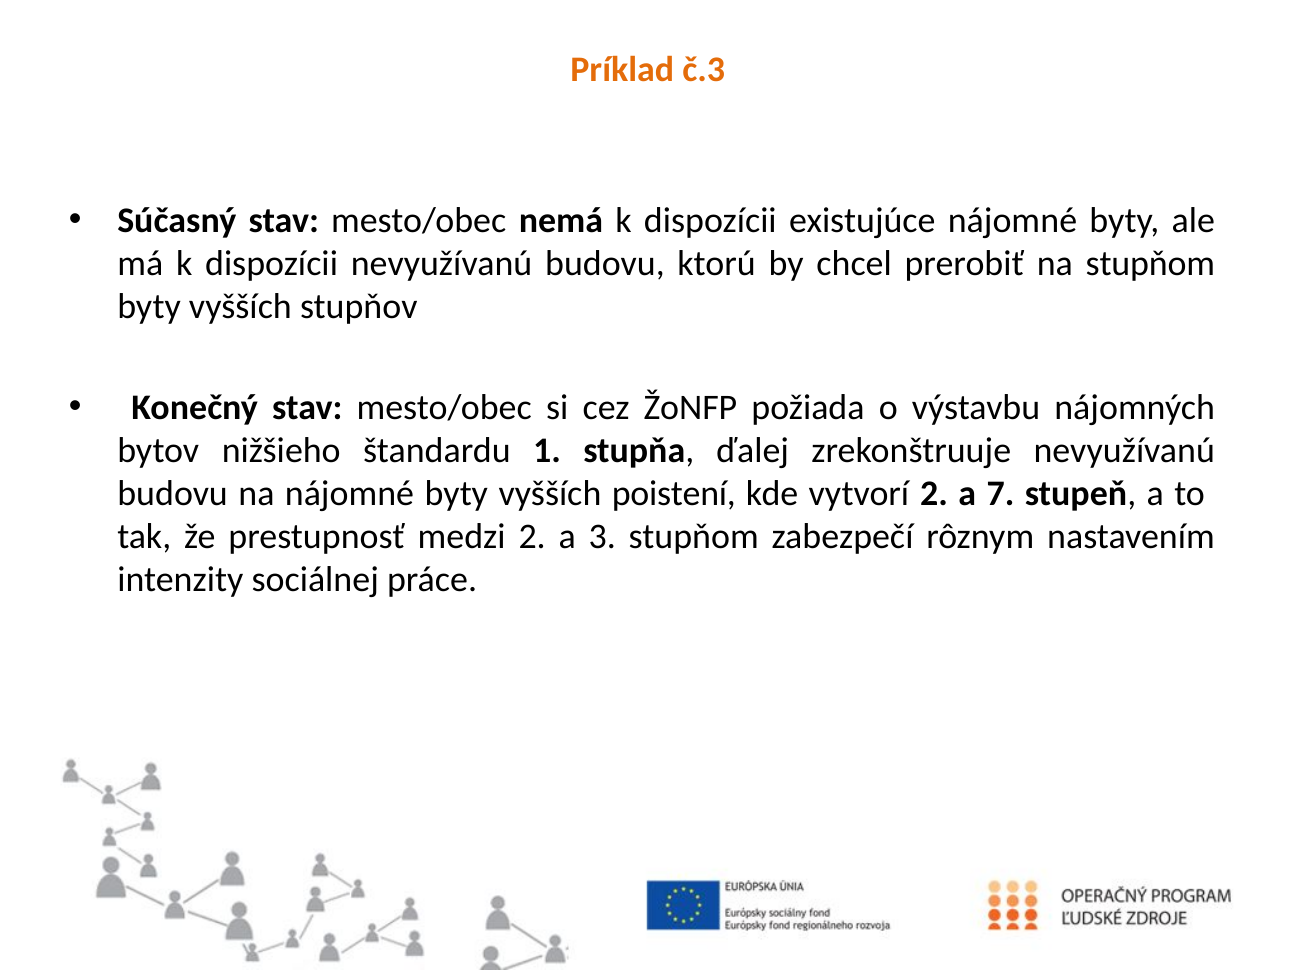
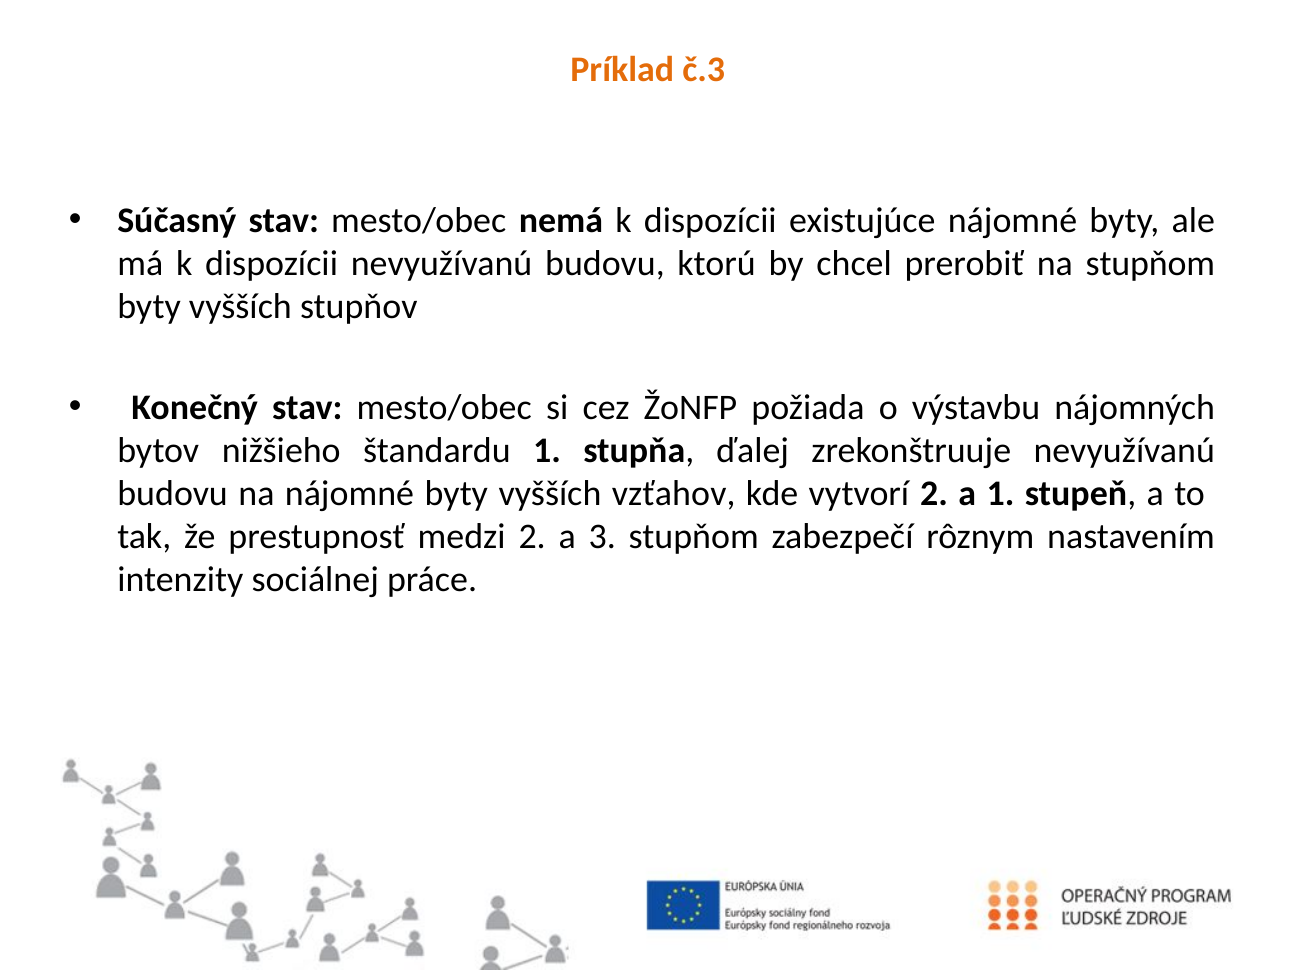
poistení: poistení -> vzťahov (674, 493)
a 7: 7 -> 1 (1000, 493)
